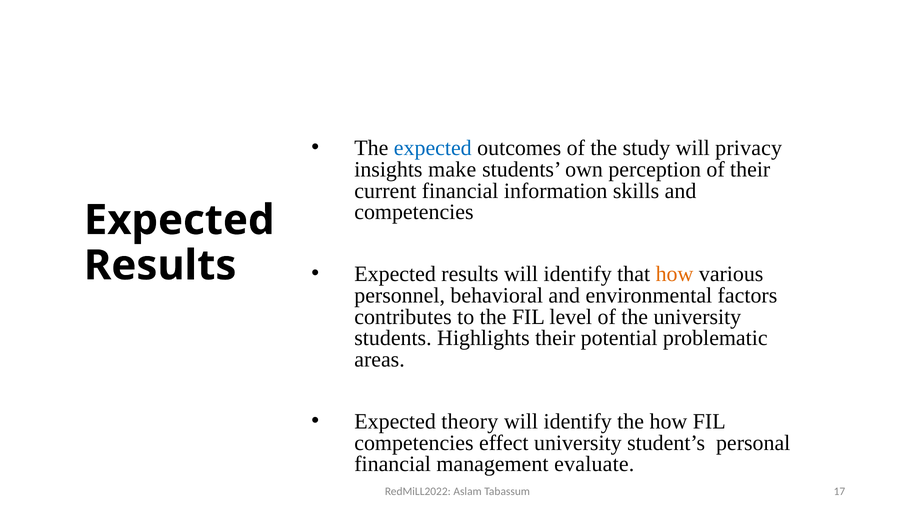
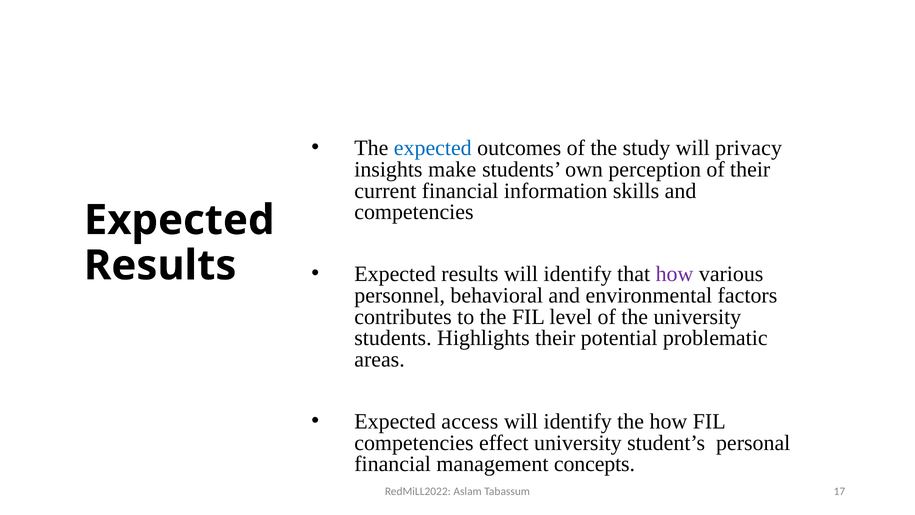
how colour: orange -> purple (675, 274)
theory: theory -> access (470, 421)
evaluate: evaluate -> concepts (594, 464)
